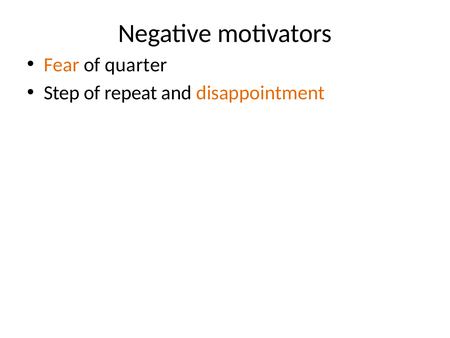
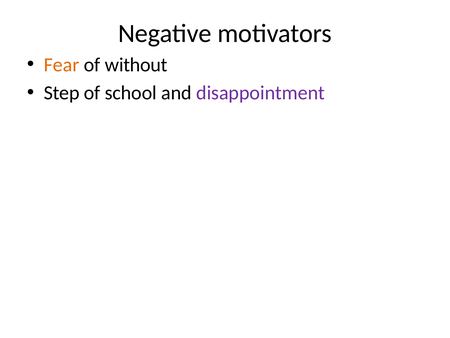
quarter: quarter -> without (136, 65)
repeat: repeat -> school (131, 93)
disappointment colour: orange -> purple (261, 93)
